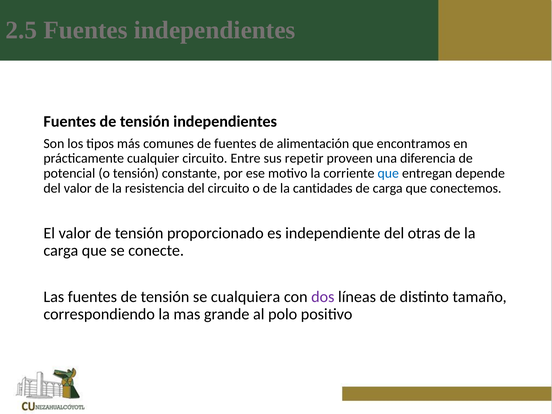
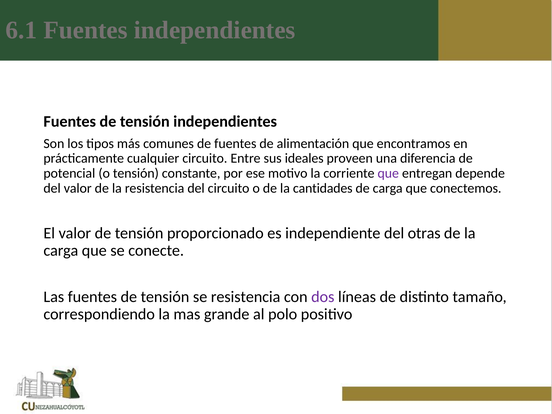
2.5: 2.5 -> 6.1 (21, 30)
repetir: repetir -> ideales (304, 158)
que colour: blue -> purple (388, 173)
se cualquiera: cualquiera -> resistencia (246, 297)
